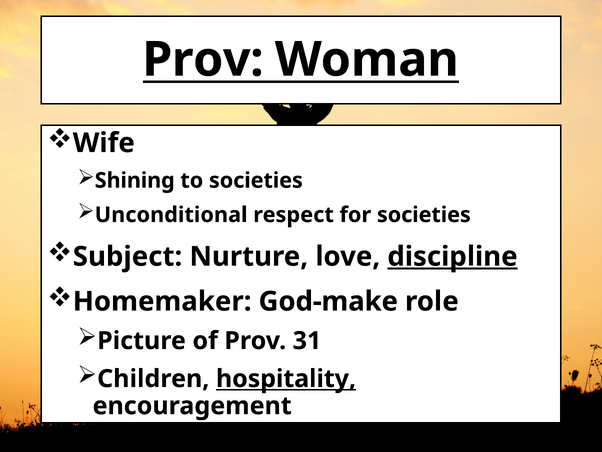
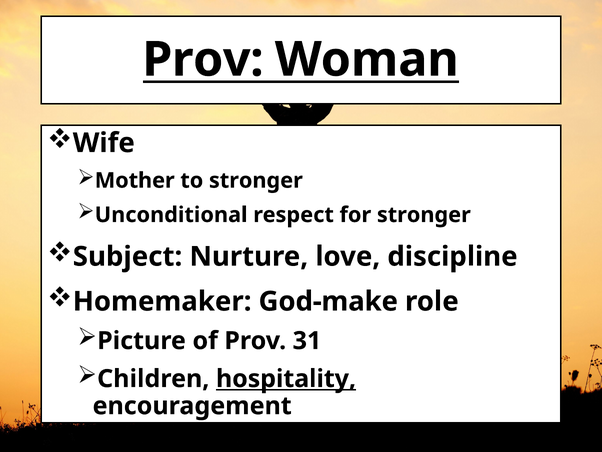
Shining: Shining -> Mother (135, 180)
to societies: societies -> stronger (256, 180)
for societies: societies -> stronger (424, 215)
discipline underline: present -> none (452, 256)
